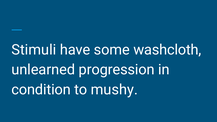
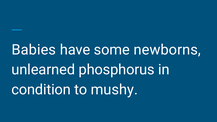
Stimuli: Stimuli -> Babies (34, 50)
washcloth: washcloth -> newborns (167, 50)
progression: progression -> phosphorus (117, 70)
